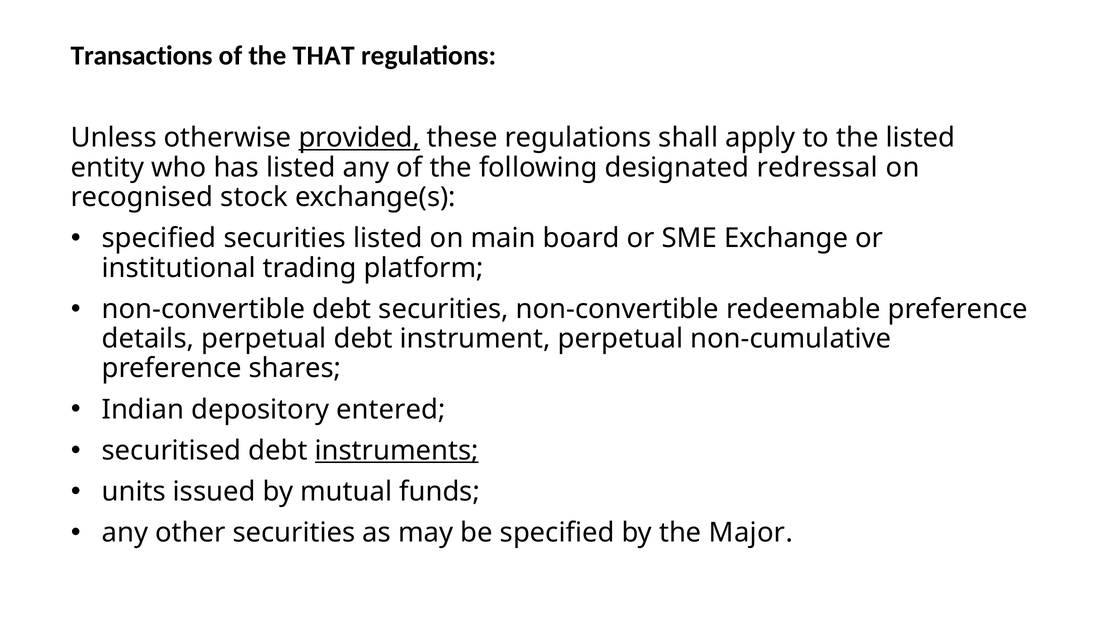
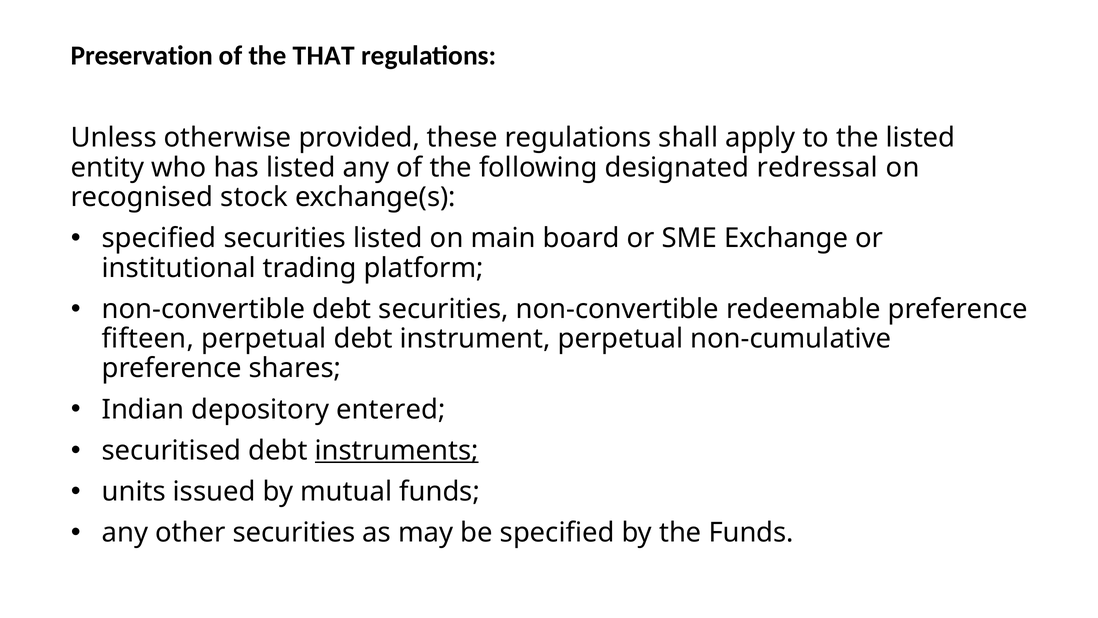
Transactions: Transactions -> Preservation (142, 56)
provided underline: present -> none (359, 138)
details: details -> fifteen (148, 338)
the Major: Major -> Funds (751, 532)
